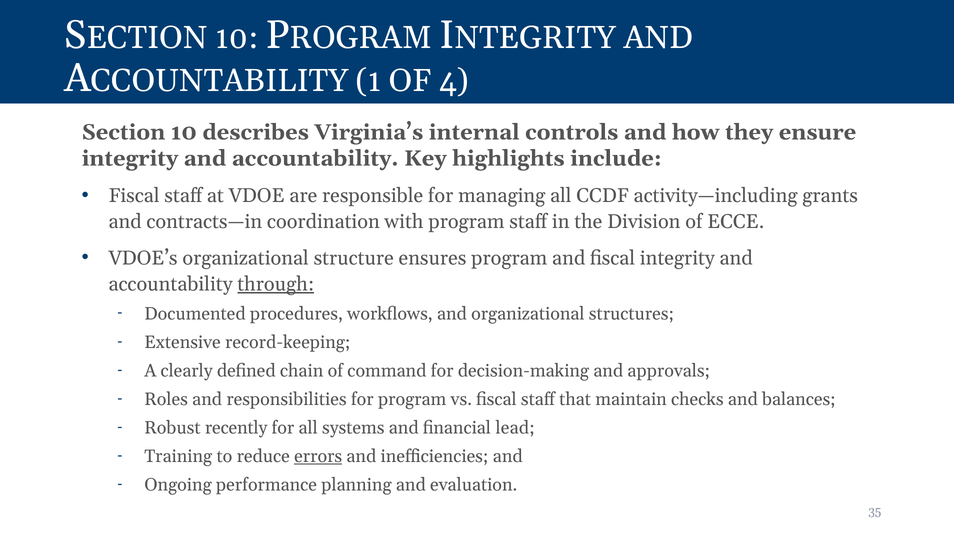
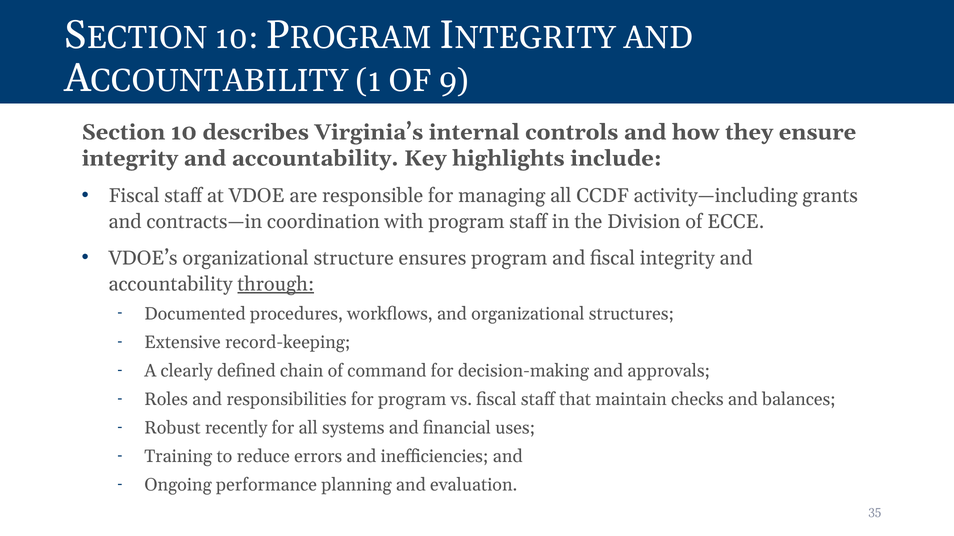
4: 4 -> 9 (454, 81)
lead: lead -> uses (515, 428)
errors underline: present -> none (318, 457)
